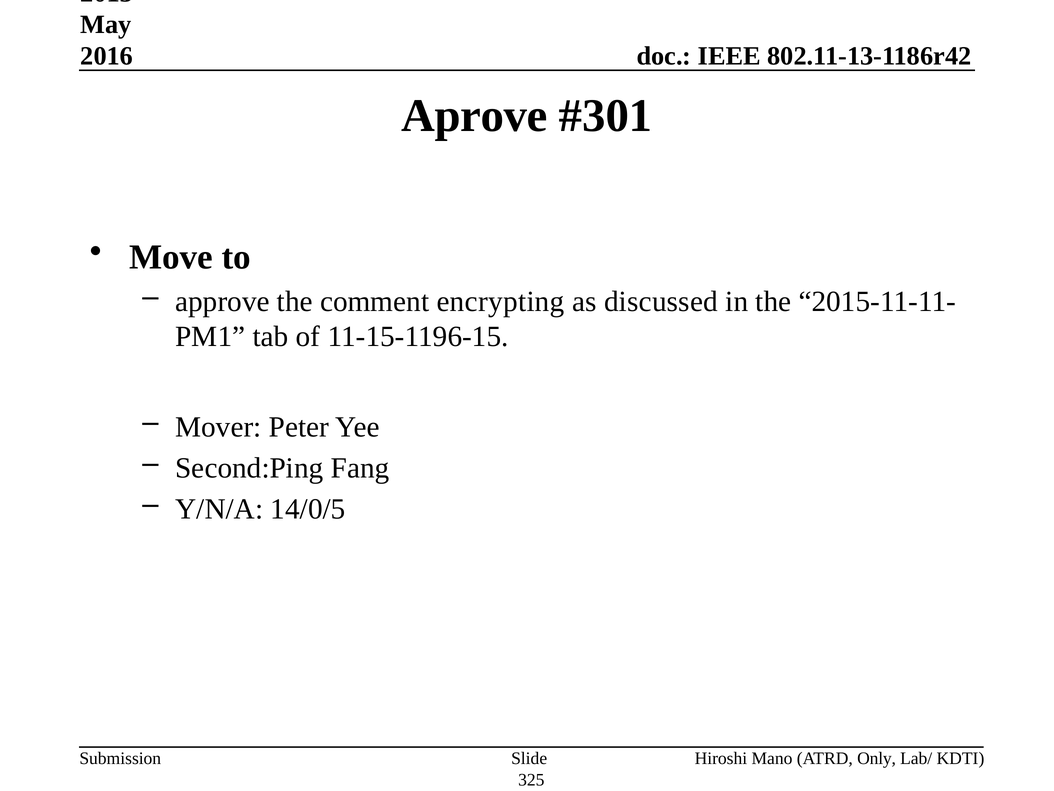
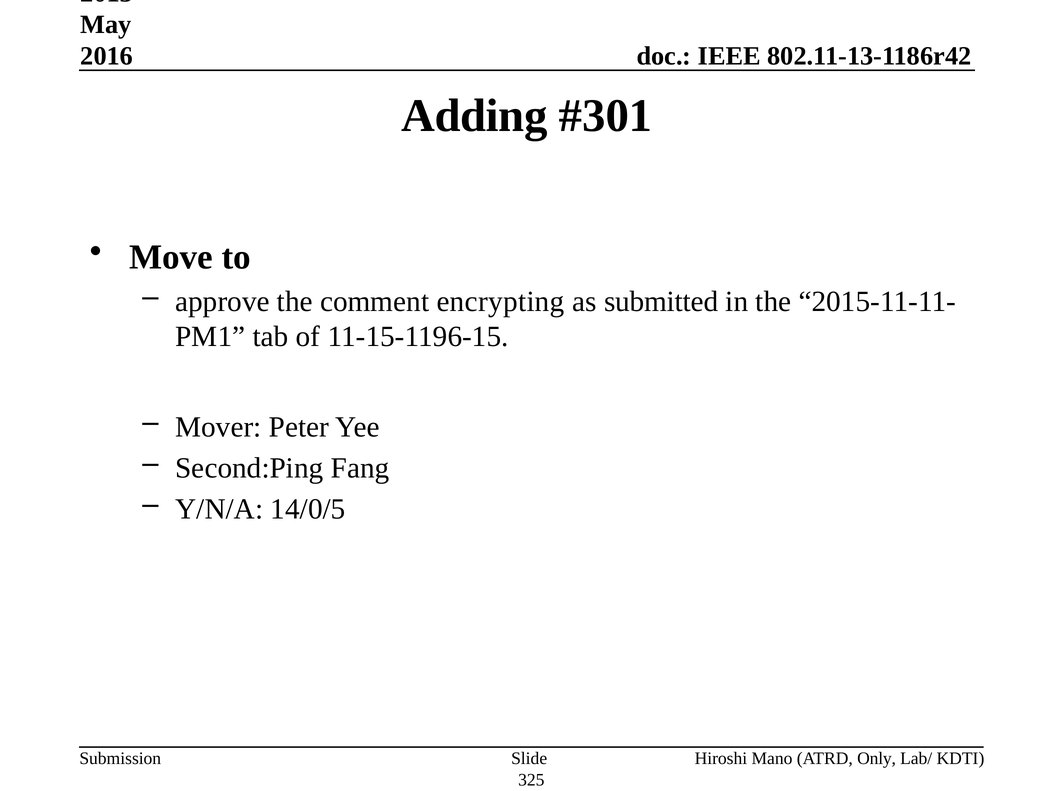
Aprove: Aprove -> Adding (474, 116)
discussed: discussed -> submitted (661, 301)
